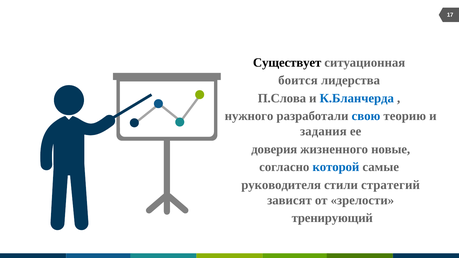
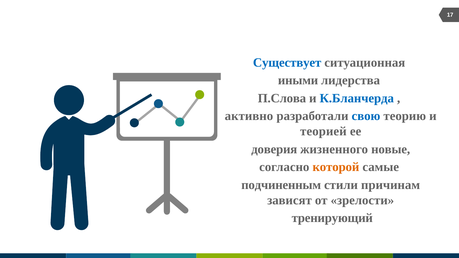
Существует colour: black -> blue (287, 63)
боится: боится -> иными (298, 80)
нужного: нужного -> активно (249, 116)
задания: задания -> теорией (323, 132)
которой colour: blue -> orange (336, 167)
руководителя: руководителя -> подчиненным (281, 185)
стратегий: стратегий -> причинам (391, 185)
